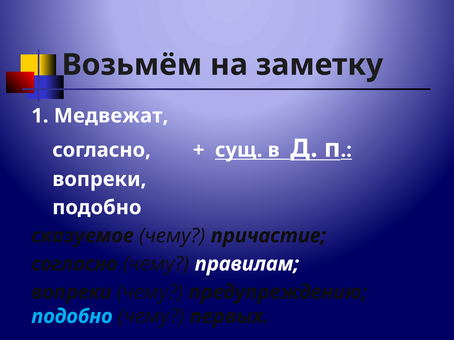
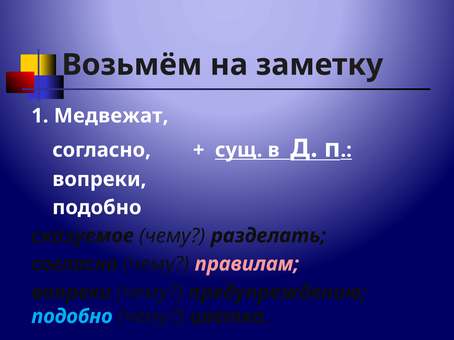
причастие: причастие -> разделать (268, 236)
правилам colour: white -> pink (247, 264)
первых: первых -> цветка (230, 317)
